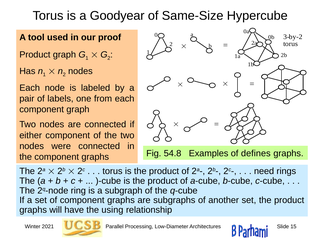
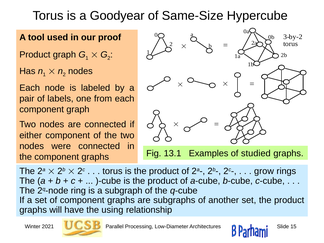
54.8: 54.8 -> 13.1 (173, 153)
defines: defines -> studied (256, 153)
need: need -> grow (264, 171)
